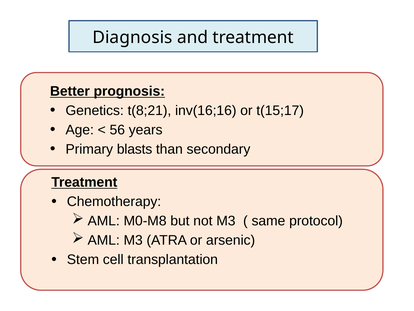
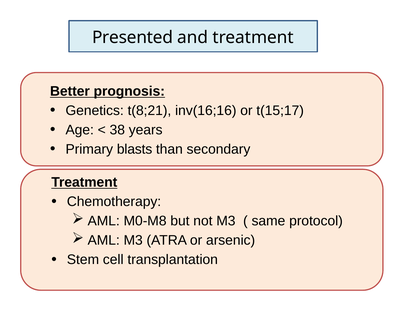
Diagnosis: Diagnosis -> Presented (133, 37)
56: 56 -> 38 (117, 130)
